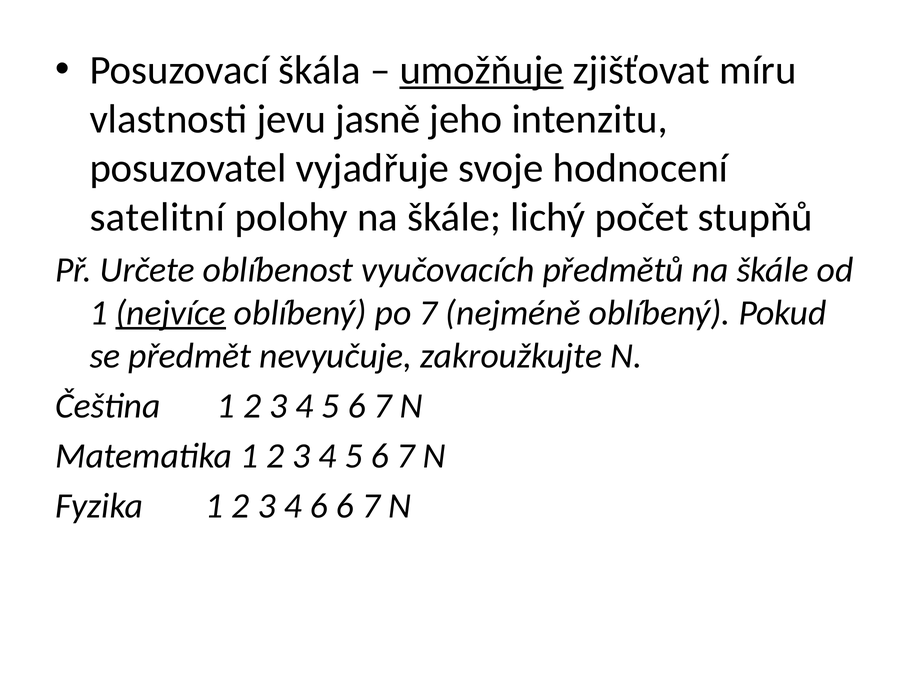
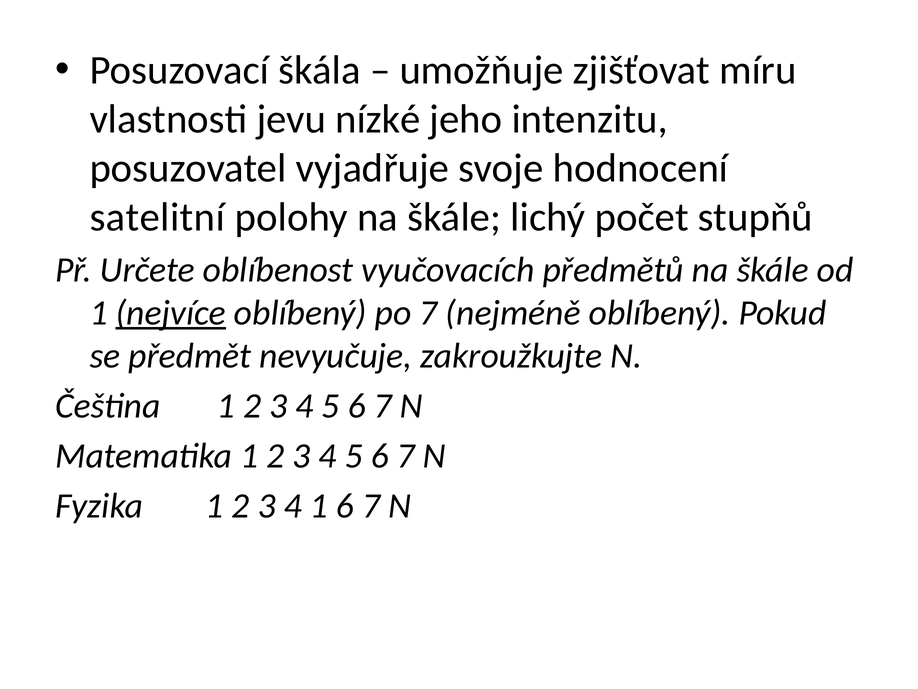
umožňuje underline: present -> none (482, 70)
jasně: jasně -> nízké (378, 119)
4 6: 6 -> 1 (319, 506)
